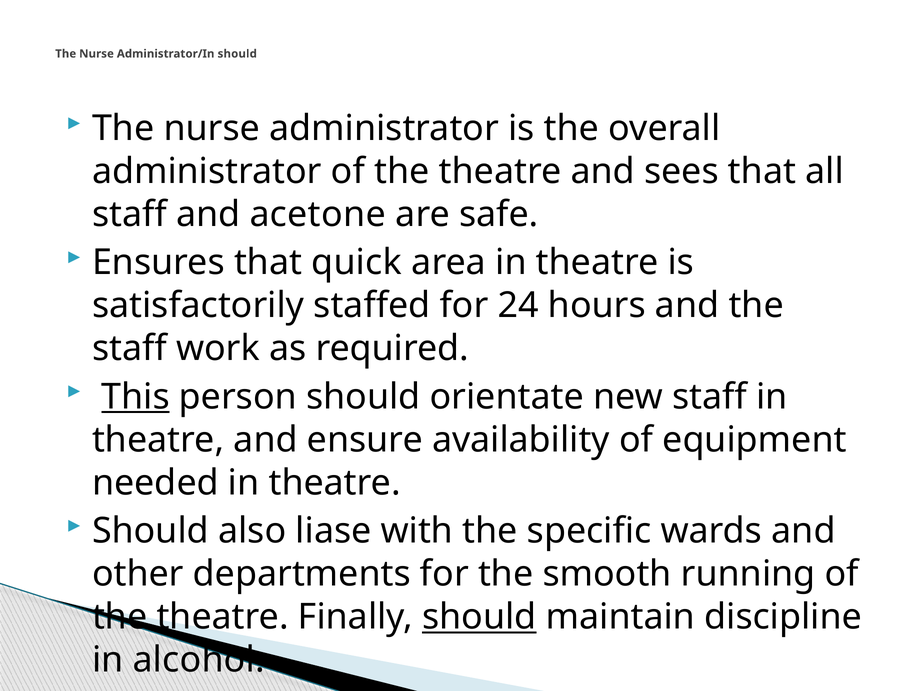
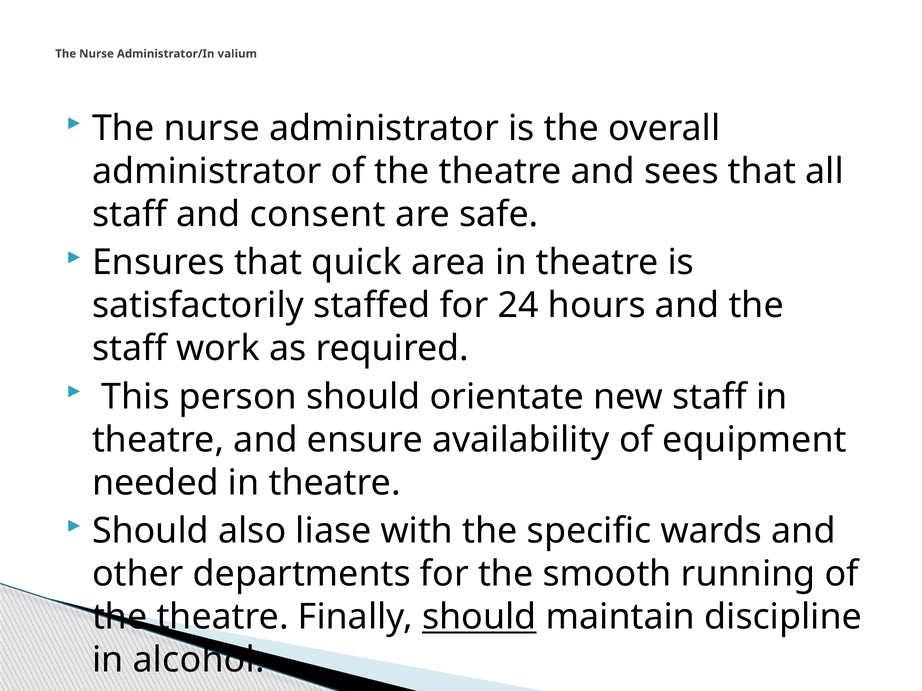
Administrator/In should: should -> valium (237, 54)
acetone: acetone -> consent (318, 215)
This underline: present -> none (135, 397)
